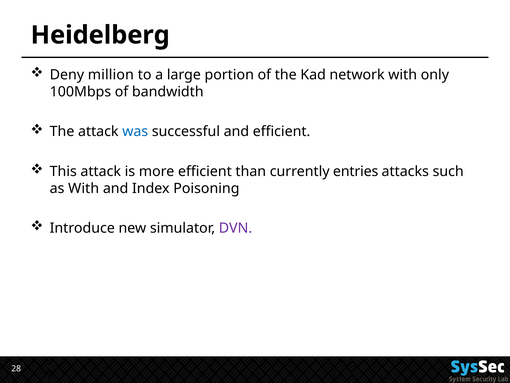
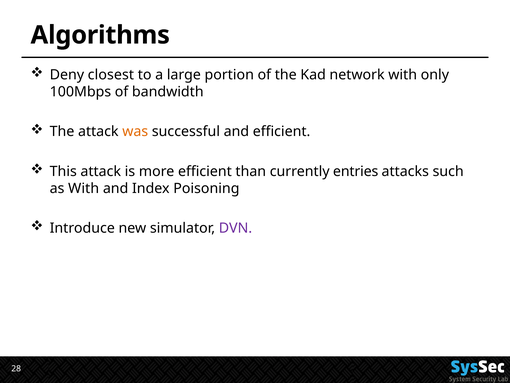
Heidelberg: Heidelberg -> Algorithms (100, 35)
million: million -> closest (111, 75)
was colour: blue -> orange (135, 131)
